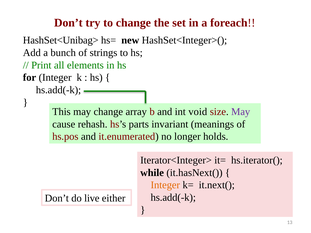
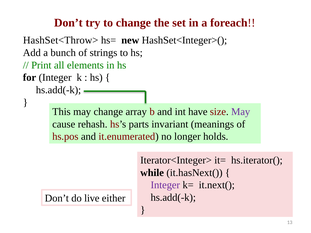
HashSet<Unibag>: HashSet<Unibag> -> HashSet<Throw> (61, 40)
void: void -> have (198, 112)
Integer colour: orange -> purple (165, 185)
